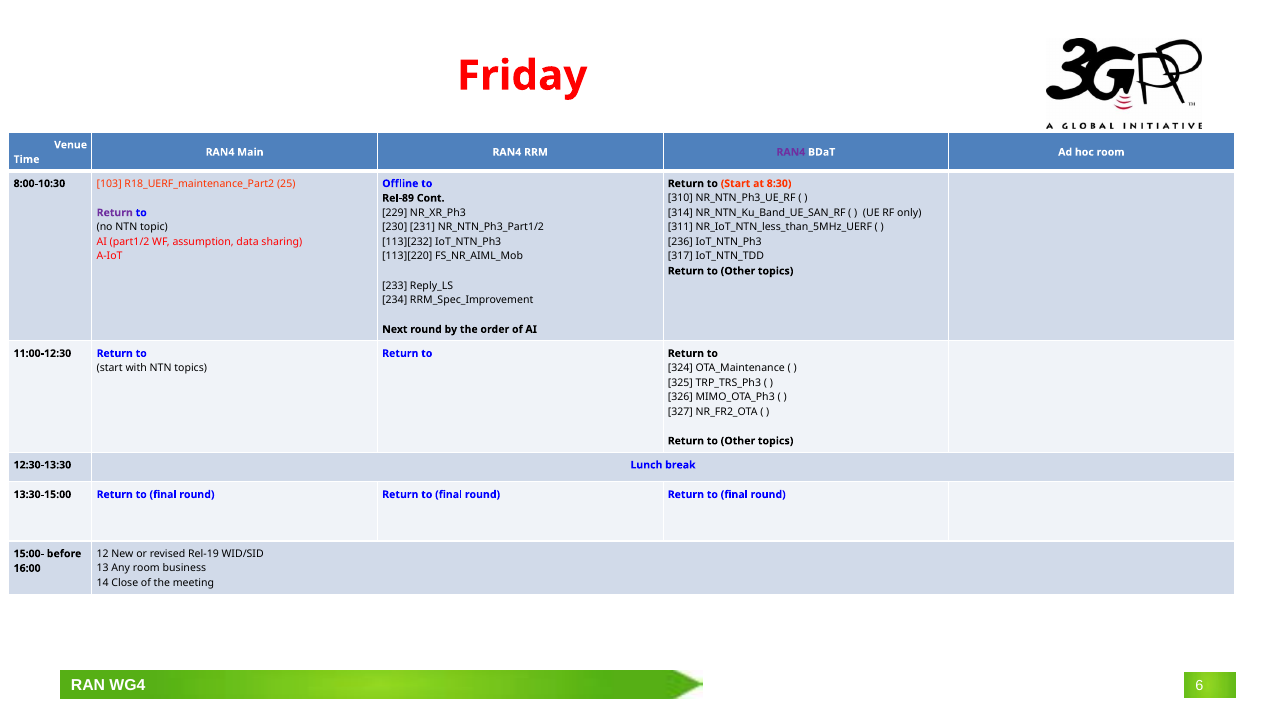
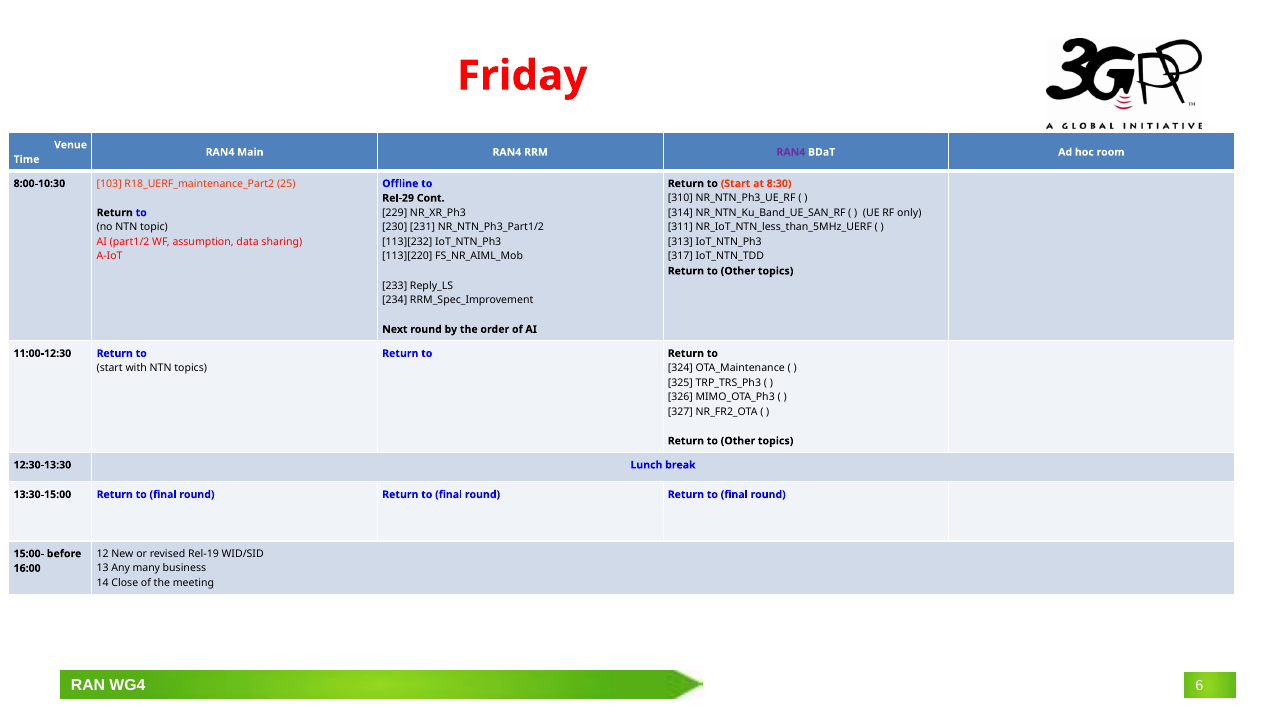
Rel-89: Rel-89 -> Rel-29 (398, 198)
Return colour: purple -> black (115, 213)
236: 236 -> 313 (680, 242)
Any room: room -> many (146, 568)
